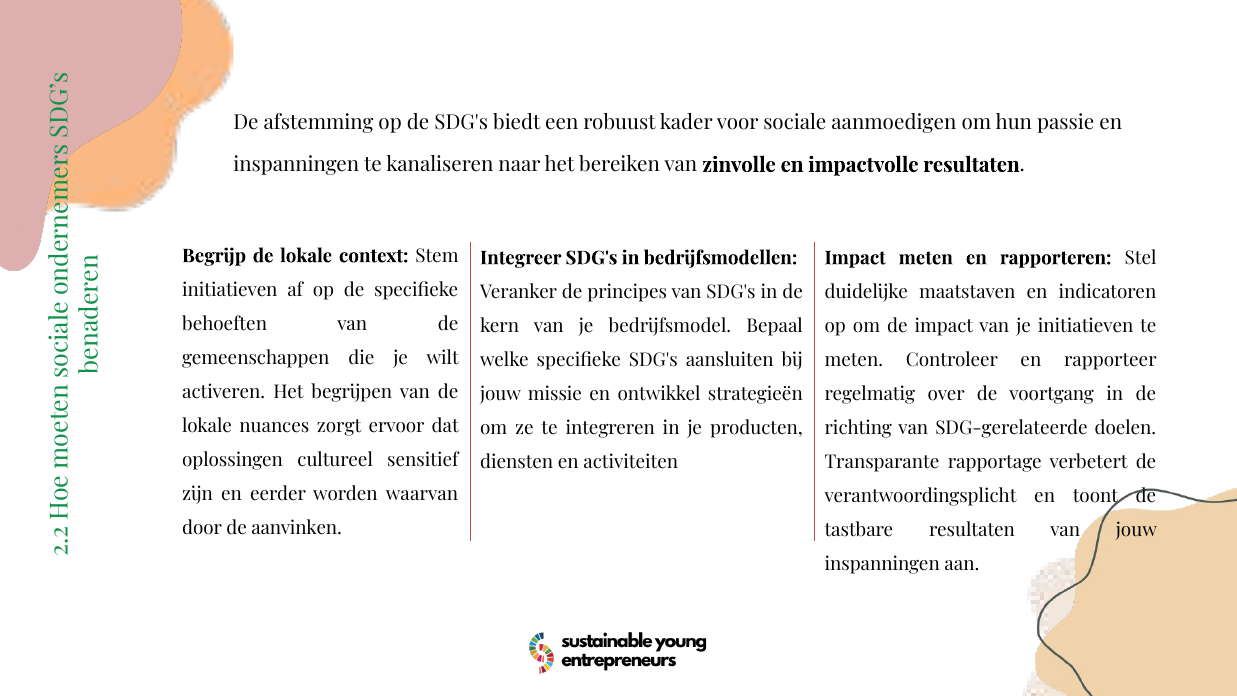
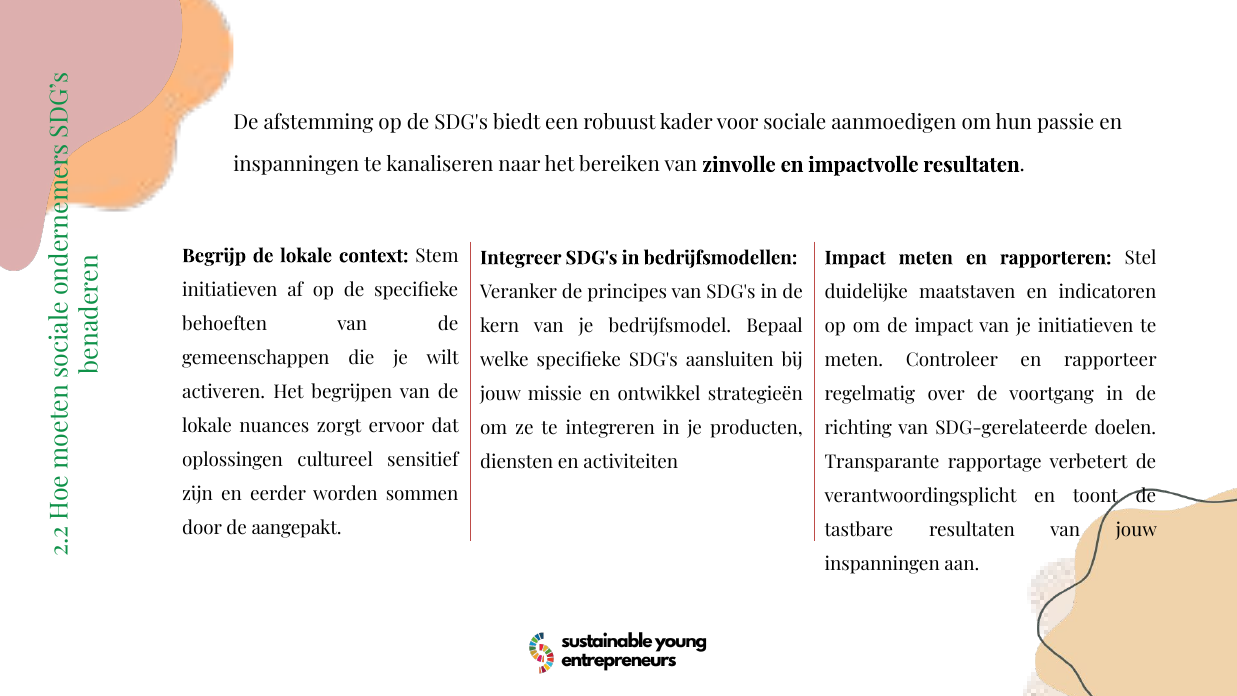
waarvan: waarvan -> sommen (422, 494)
aanvinken: aanvinken -> aangepakt (297, 528)
